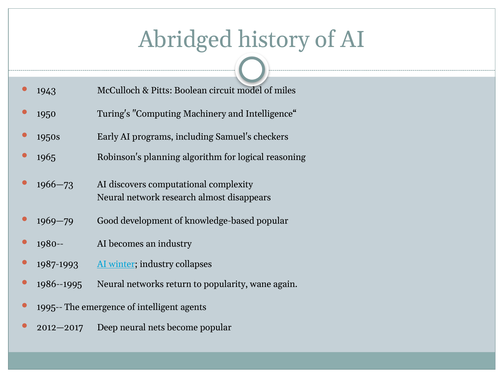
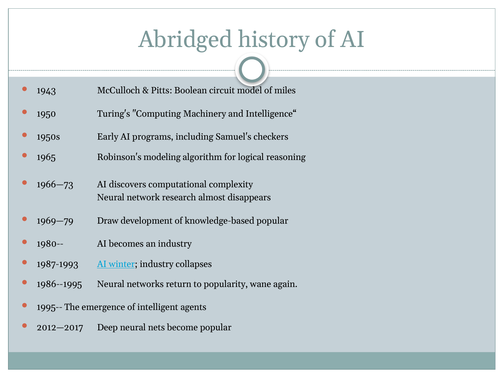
planning: planning -> modeling (162, 157)
Good: Good -> Draw (108, 221)
